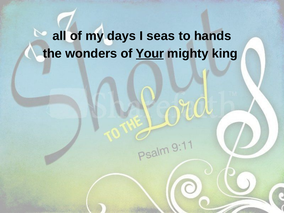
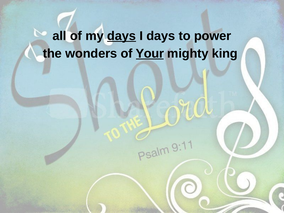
days underline: none -> present (122, 36)
I seas: seas -> days (161, 36)
hands: hands -> power (213, 36)
